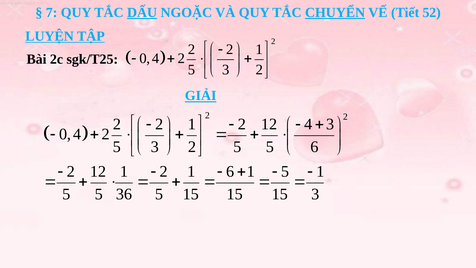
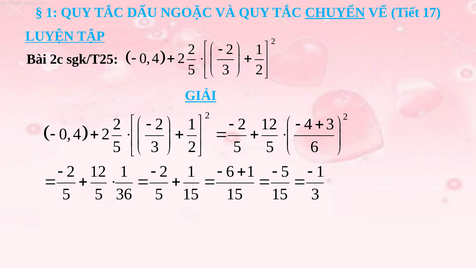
7: 7 -> 1 (52, 13)
DẤU underline: present -> none (142, 13)
52: 52 -> 17 (432, 13)
